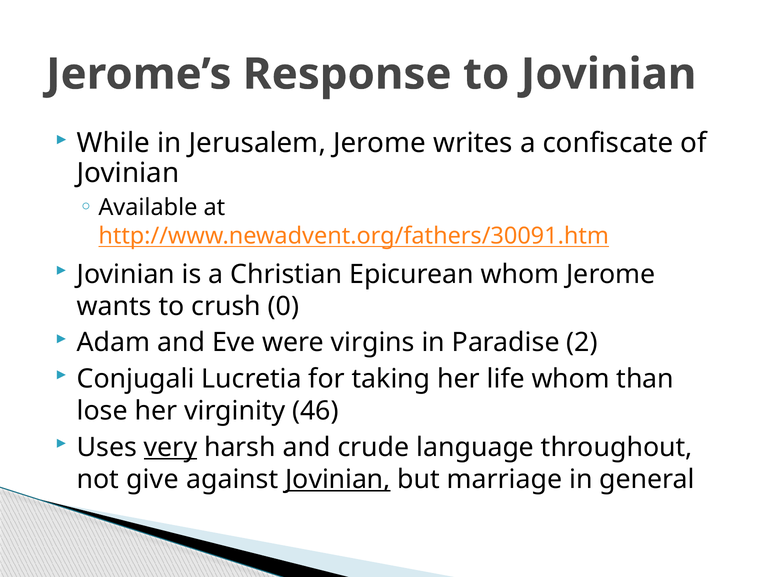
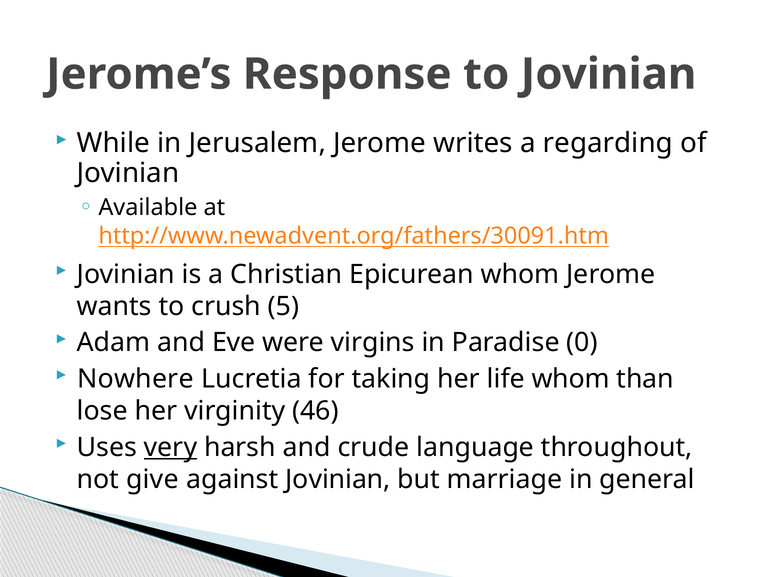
confiscate: confiscate -> regarding (608, 143)
0: 0 -> 5 (284, 307)
2: 2 -> 0 (582, 343)
Conjugali: Conjugali -> Nowhere (135, 379)
Jovinian underline: present -> none (338, 480)
